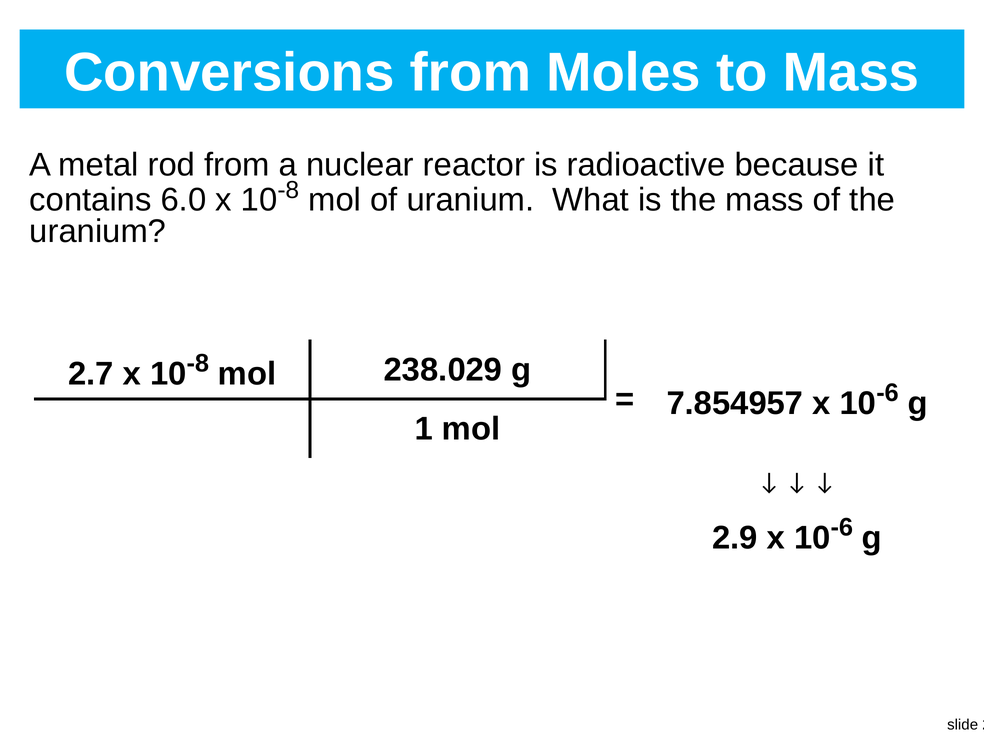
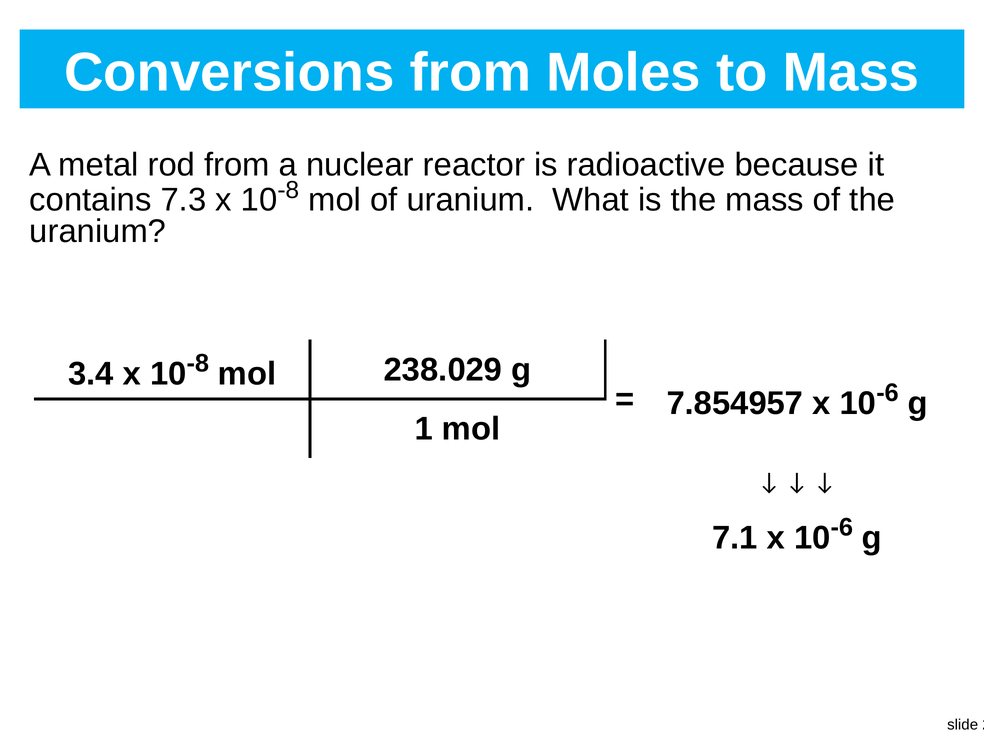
6.0: 6.0 -> 7.3 (183, 200)
2.7: 2.7 -> 3.4 (91, 374)
2.9: 2.9 -> 7.1 (735, 538)
